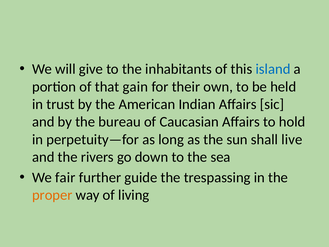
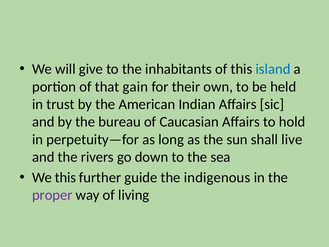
We fair: fair -> this (65, 177)
trespassing: trespassing -> indigenous (217, 177)
proper colour: orange -> purple (52, 195)
